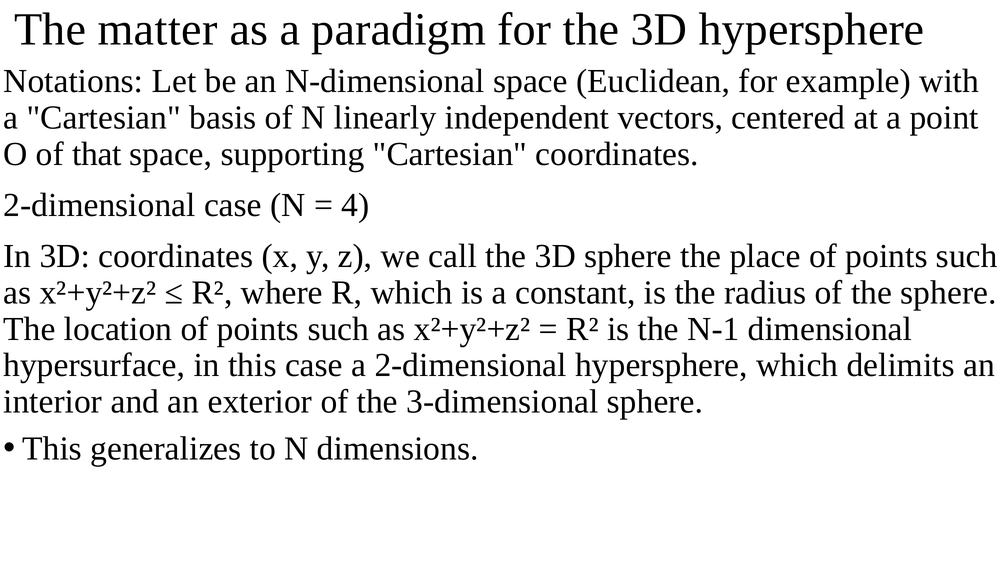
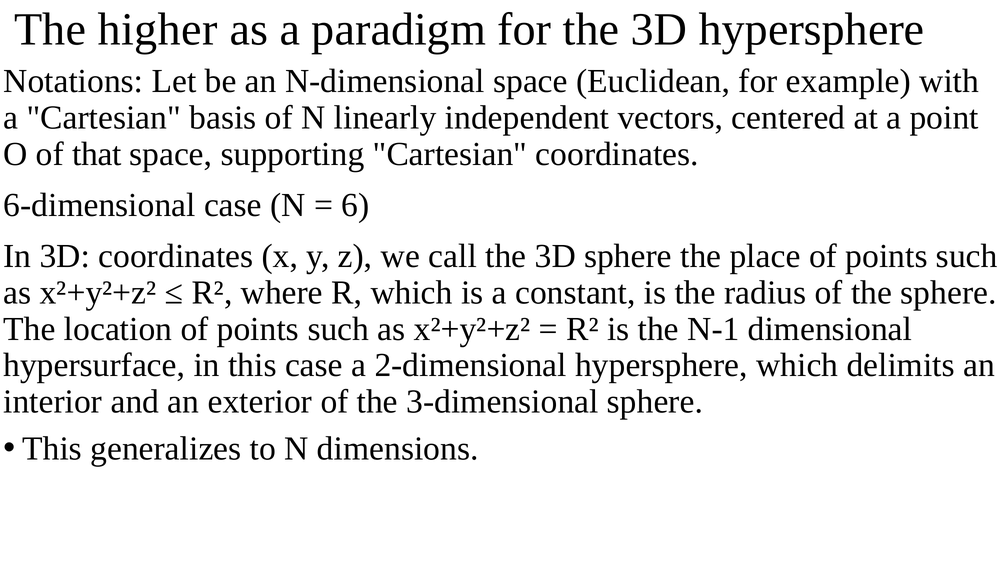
matter: matter -> higher (158, 30)
2-dimensional: 2-dimensional -> 6-dimensional (99, 205)
4: 4 -> 6 (355, 205)
